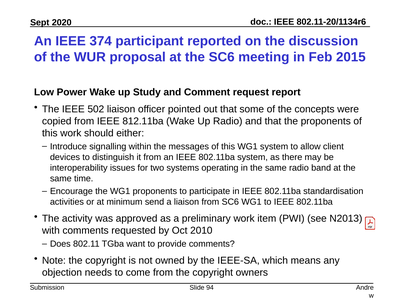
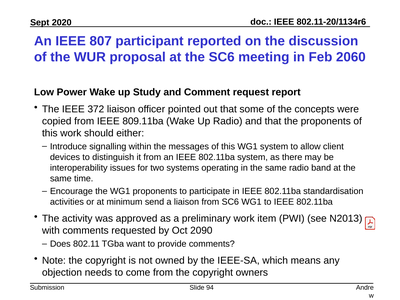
374: 374 -> 807 (101, 41)
2015: 2015 -> 2060 (351, 57)
502: 502 -> 372 (96, 109)
812.11ba: 812.11ba -> 809.11ba (143, 121)
2010: 2010 -> 2090 (201, 230)
